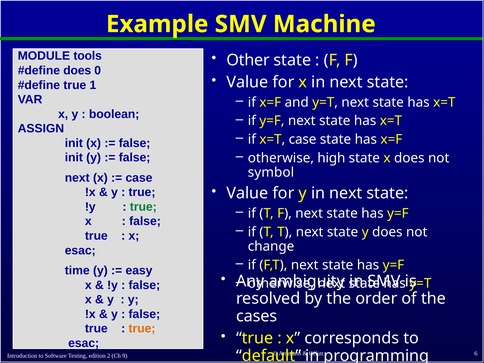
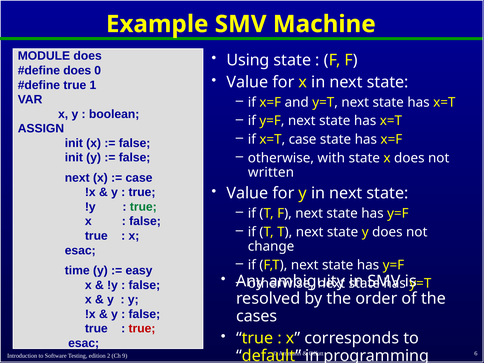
MODULE tools: tools -> does (88, 56)
Other: Other -> Using (248, 60)
high: high -> with (331, 158)
symbol: symbol -> written (271, 173)
true colour: orange -> red (142, 329)
